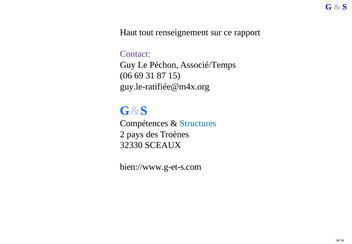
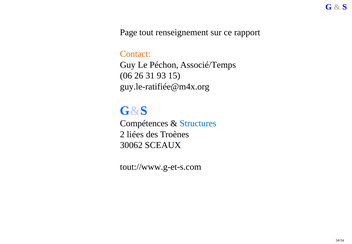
Haut: Haut -> Page (129, 32)
Contact colour: purple -> orange (135, 54)
69: 69 -> 26 (139, 76)
87: 87 -> 93 (161, 76)
pays: pays -> liées (135, 134)
32330: 32330 -> 30062 (131, 145)
bien://www.g-et-s.com: bien://www.g-et-s.com -> tout://www.g-et-s.com (161, 167)
